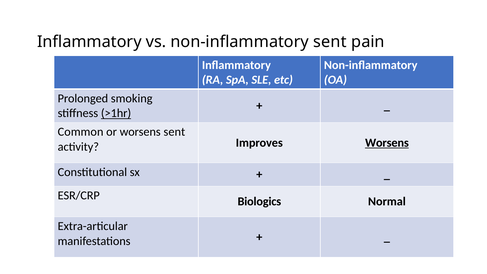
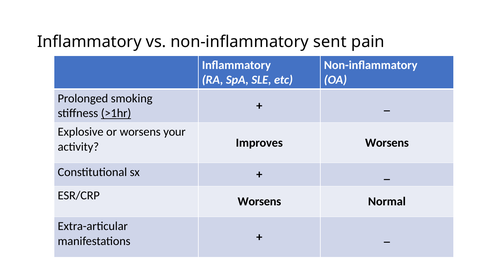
Common: Common -> Explosive (81, 132)
worsens sent: sent -> your (174, 132)
Worsens underline: present -> none (387, 143)
Biologics: Biologics -> Worsens (259, 202)
